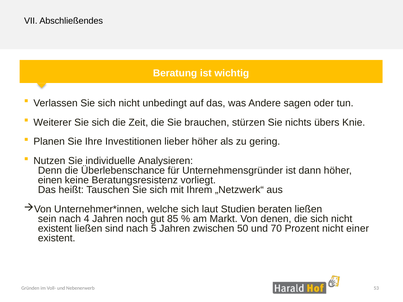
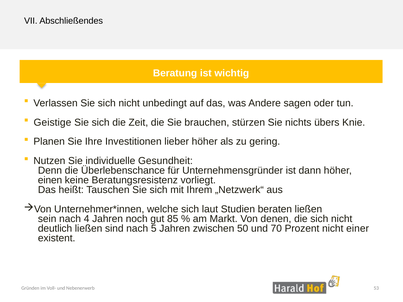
Weiterer: Weiterer -> Geistige (52, 122)
Analysieren: Analysieren -> Gesundheit (165, 161)
existent: existent -> deutlich (55, 229)
